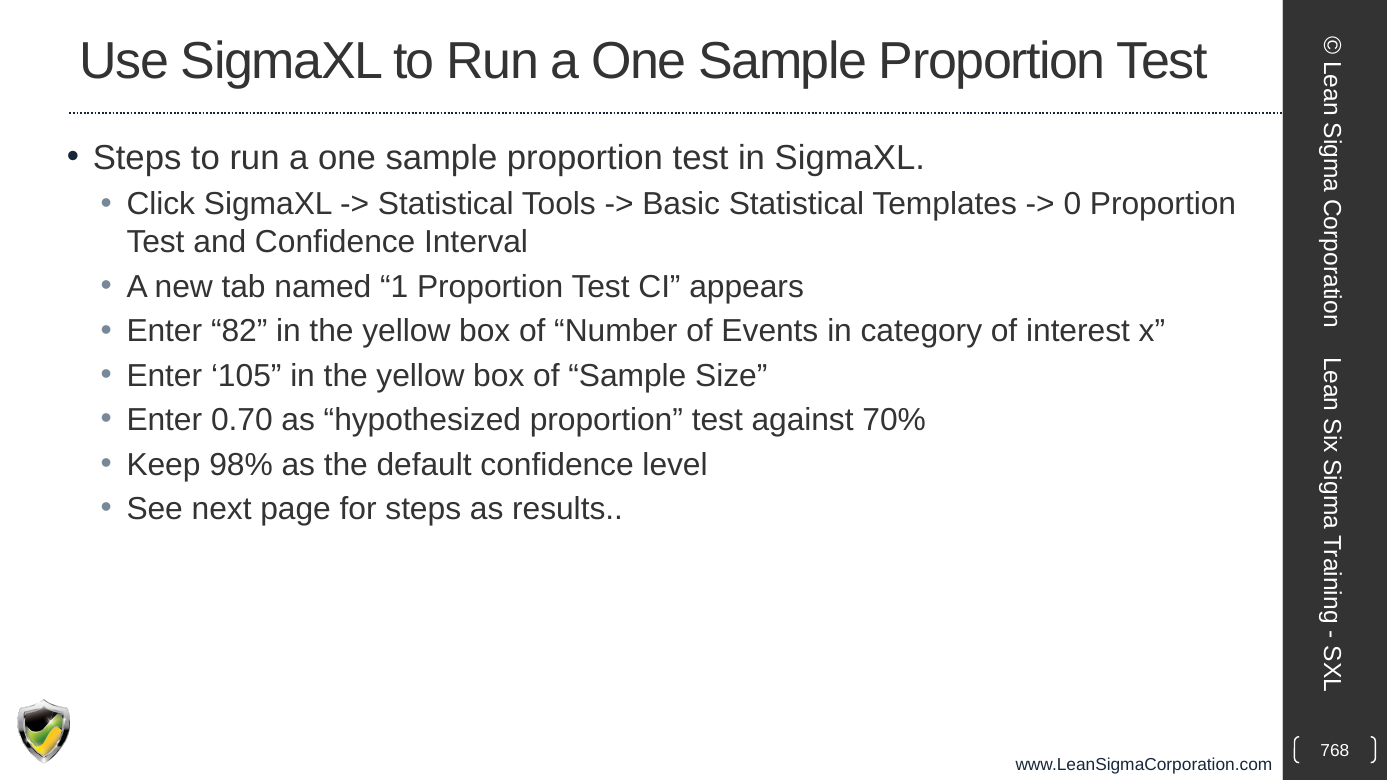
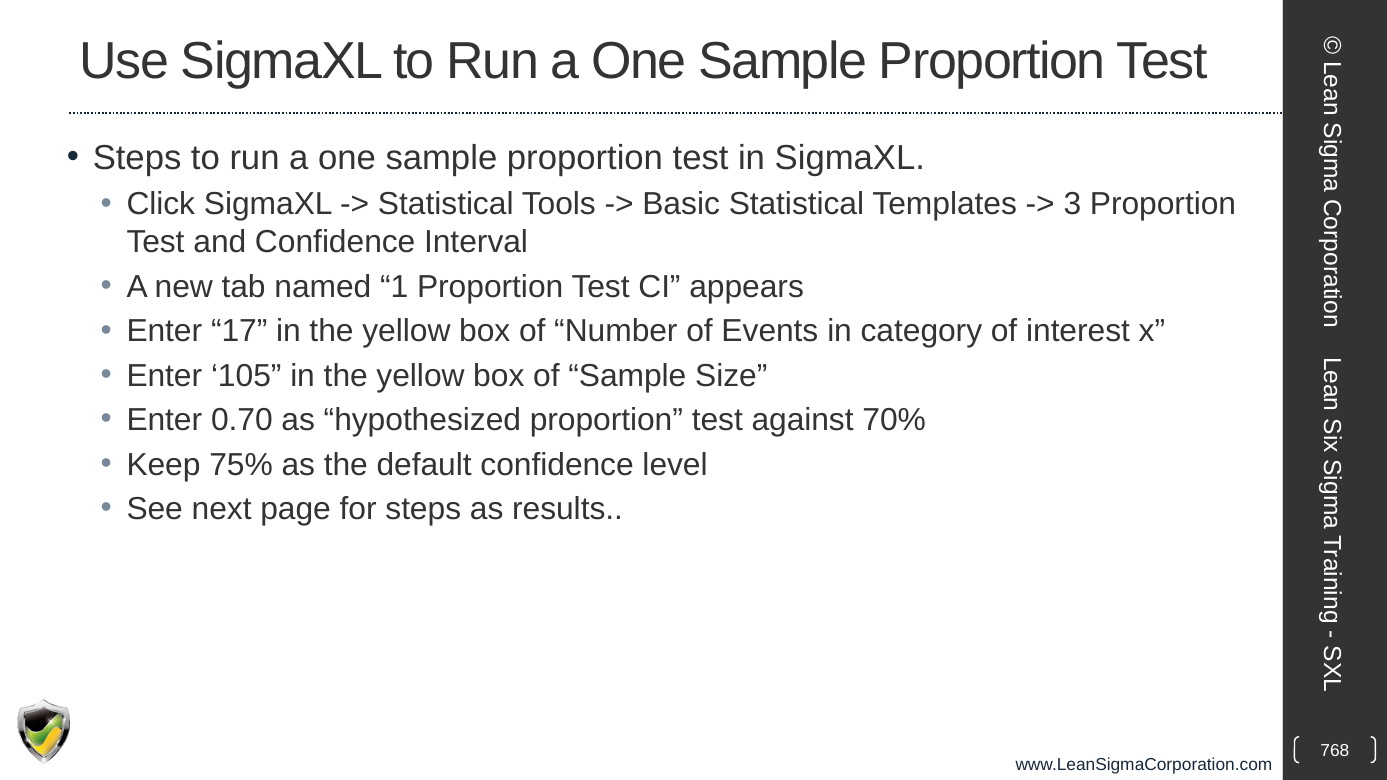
0: 0 -> 3 (1072, 204)
82: 82 -> 17 (239, 331)
98%: 98% -> 75% (241, 465)
